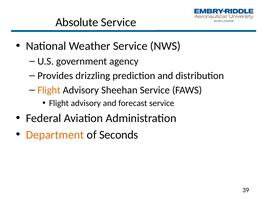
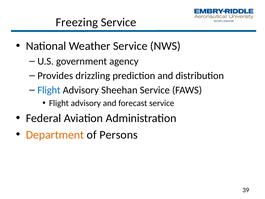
Absolute: Absolute -> Freezing (77, 22)
Flight colour: orange -> blue (49, 90)
Seconds: Seconds -> Persons (119, 135)
